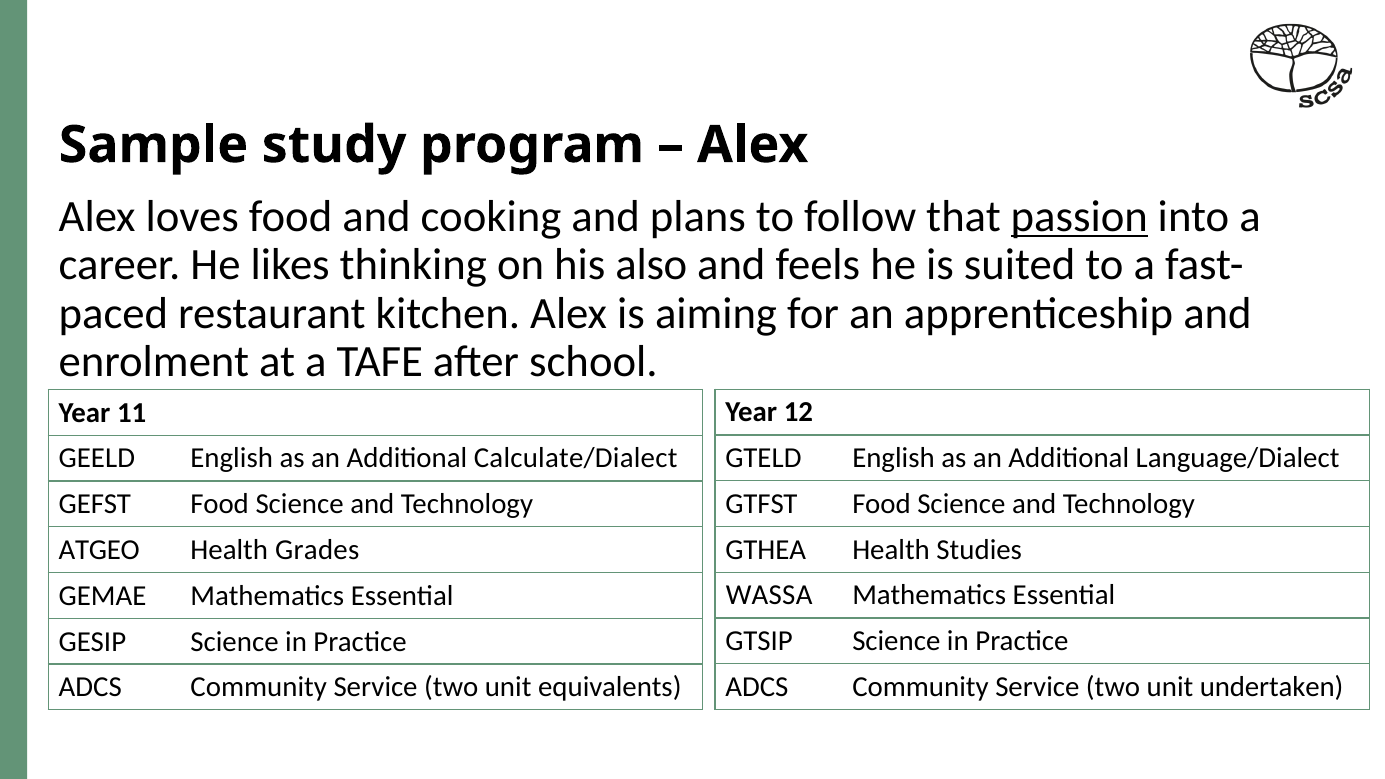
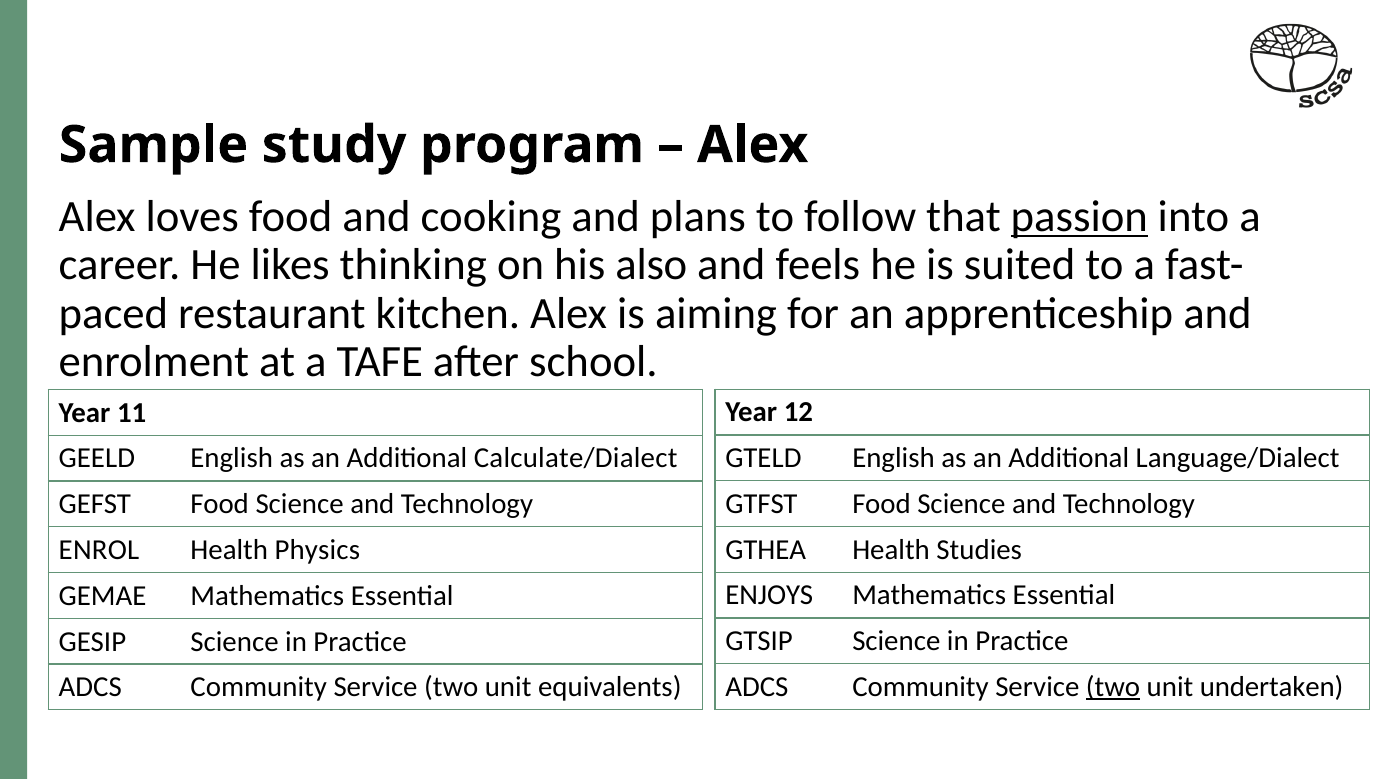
ATGEO: ATGEO -> ENROL (99, 550)
Grades: Grades -> Physics (317, 550)
WASSA: WASSA -> ENJOYS (769, 595)
two underline: none -> present (1113, 687)
